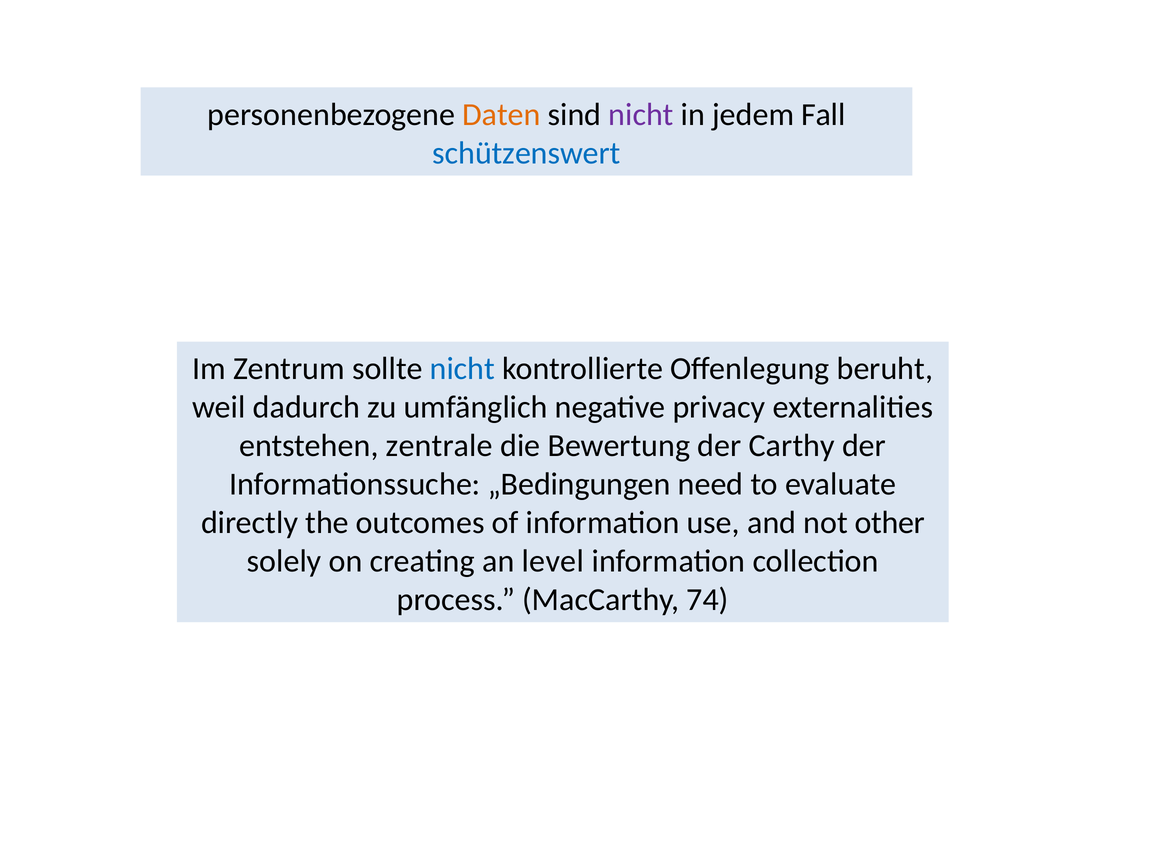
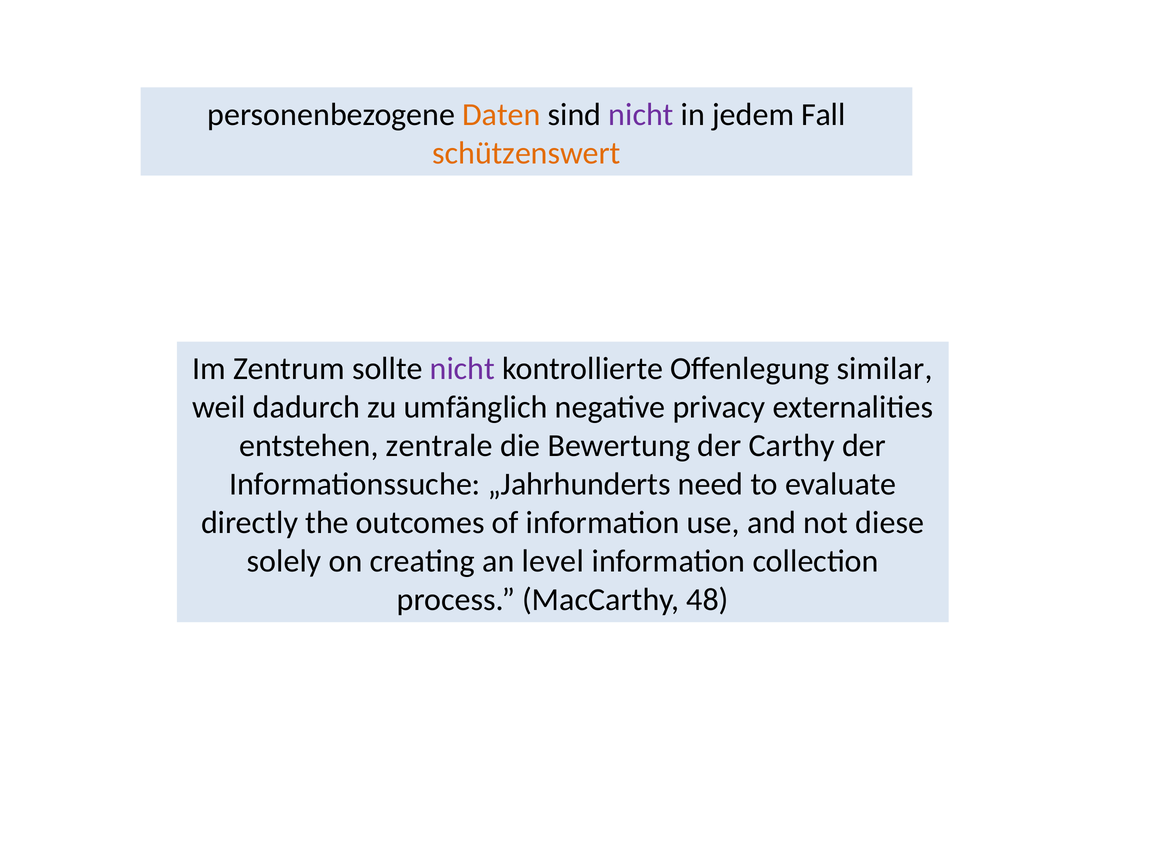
schützenswert colour: blue -> orange (527, 153)
nicht colour: blue -> purple (462, 369)
beruht: beruht -> similar (885, 369)
„Bedingungen: „Bedingungen -> „Jahrhunderts (579, 484)
other: other -> diese (890, 523)
74: 74 -> 48 (708, 599)
